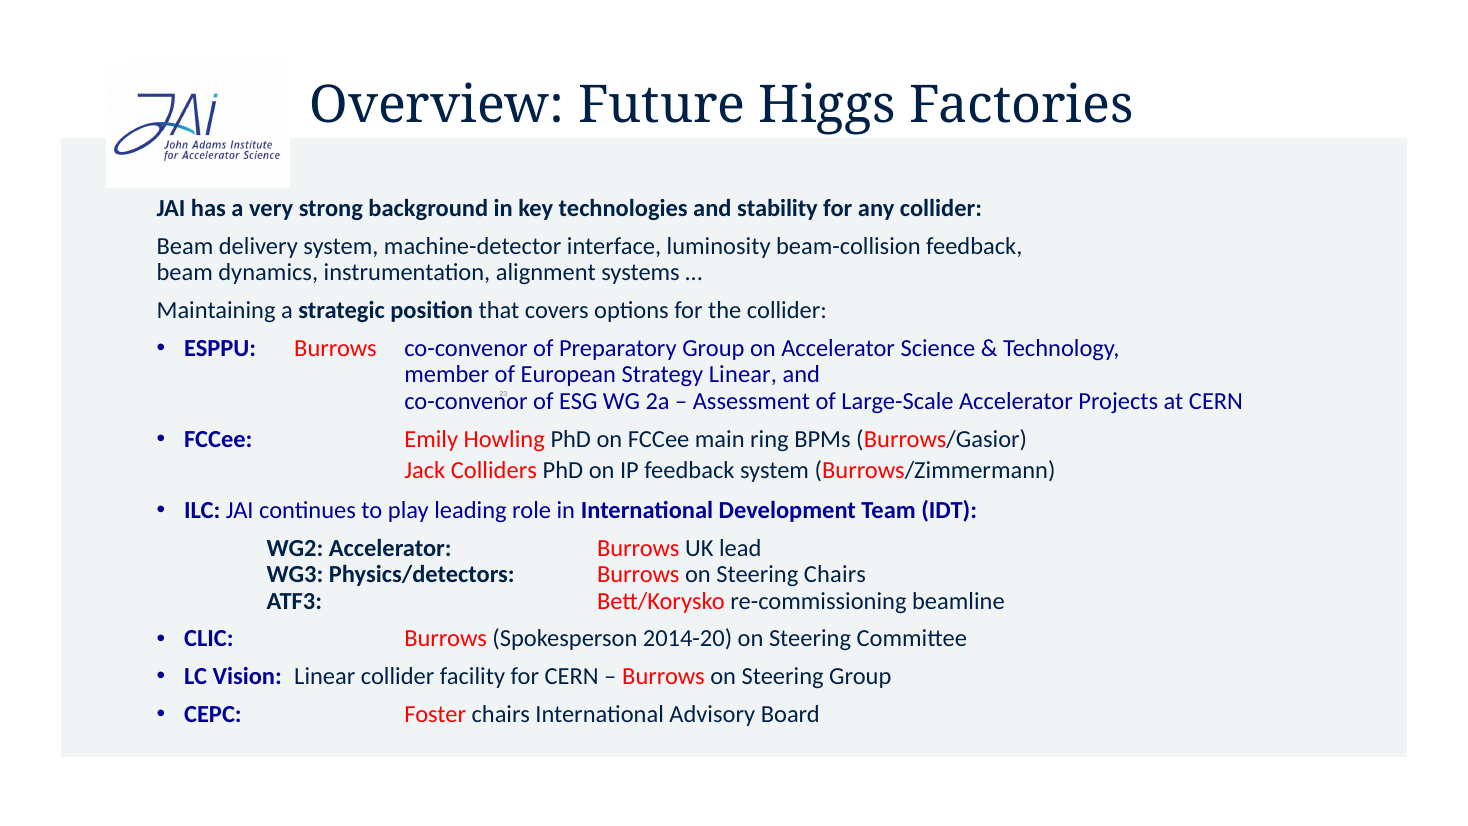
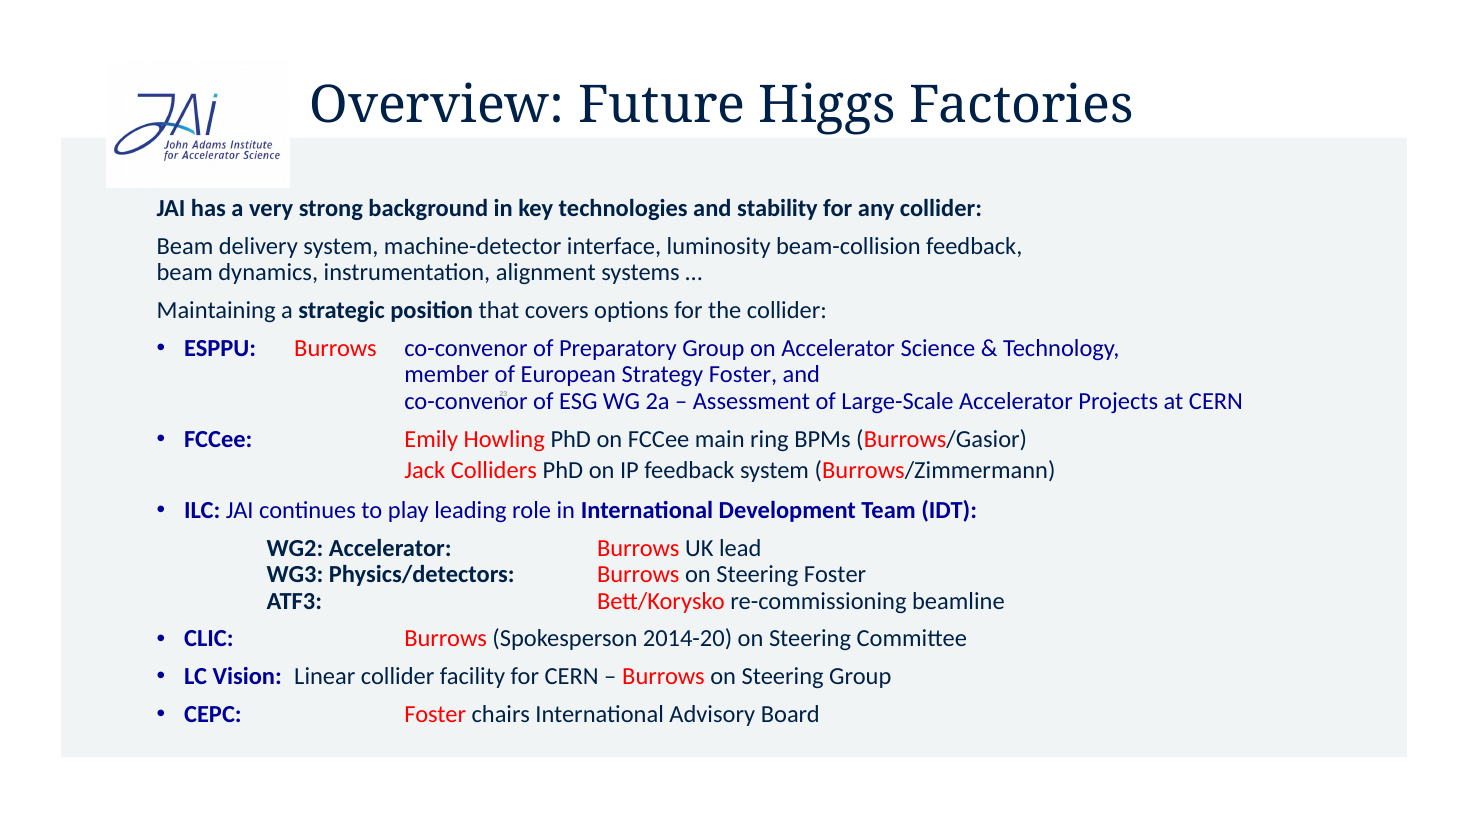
Strategy Linear: Linear -> Foster (743, 375)
Steering Chairs: Chairs -> Foster (835, 574)
